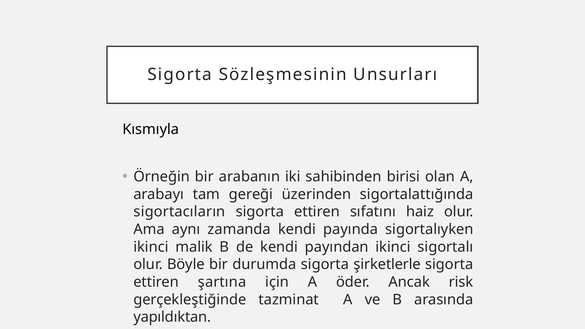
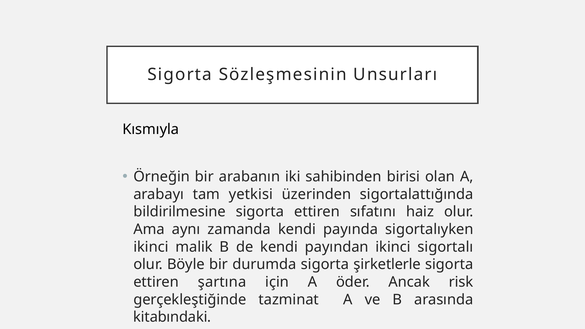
gereği: gereği -> yetkisi (251, 194)
sigortacıların: sigortacıların -> bildirilmesine (180, 212)
yapıldıktan: yapıldıktan -> kitabındaki (172, 317)
